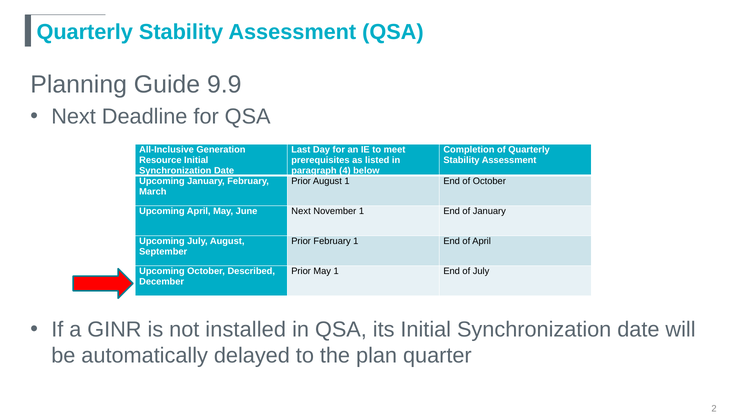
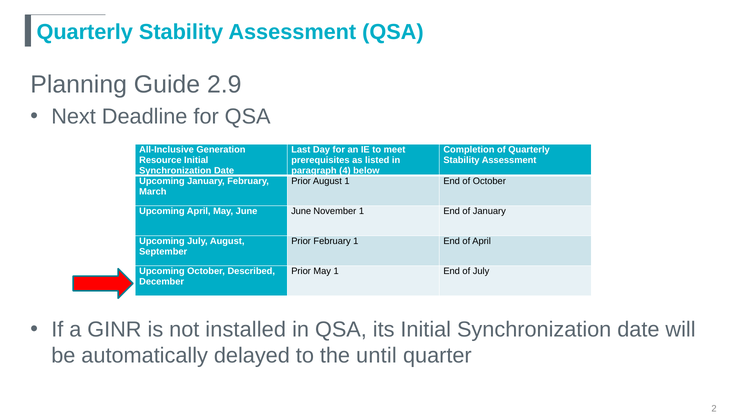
9.9: 9.9 -> 2.9 (224, 85)
June Next: Next -> June (301, 211)
plan: plan -> until (376, 356)
